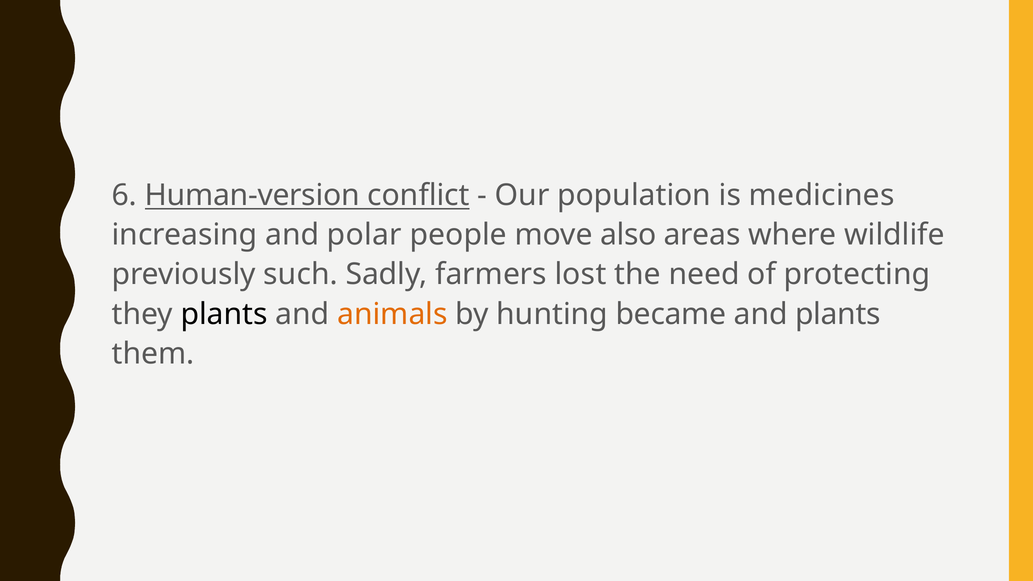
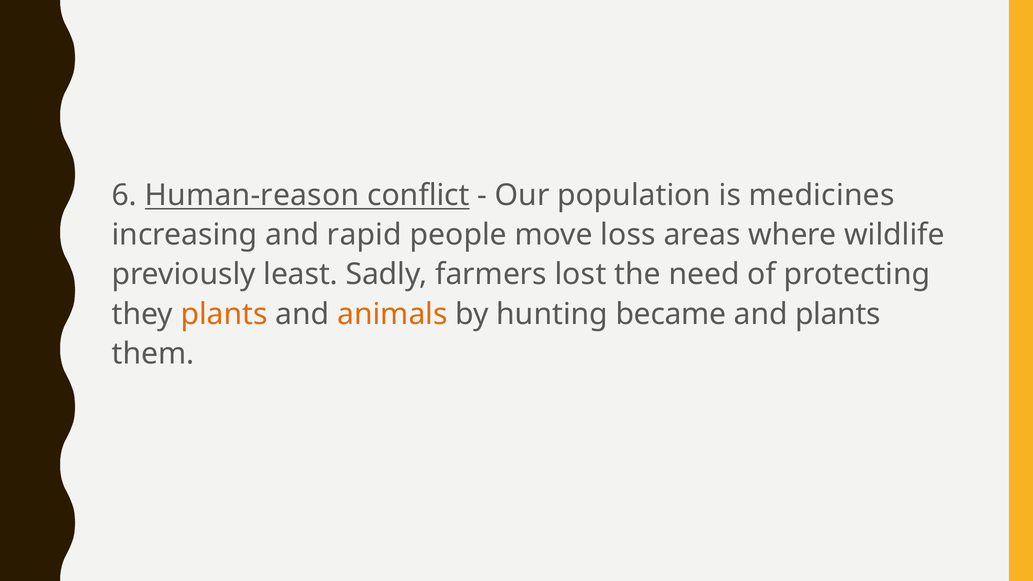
Human-version: Human-version -> Human-reason (252, 195)
polar: polar -> rapid (364, 235)
also: also -> loss (628, 235)
such: such -> least (301, 274)
plants colour: black -> orange (224, 314)
